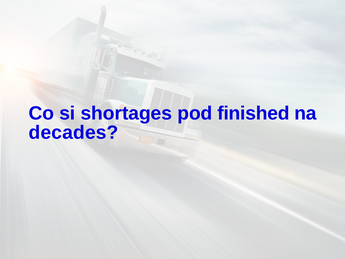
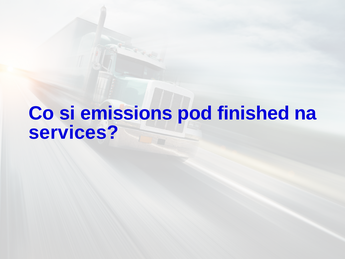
shortages: shortages -> emissions (126, 113)
decades: decades -> services (74, 132)
